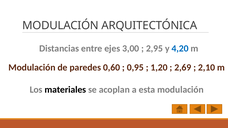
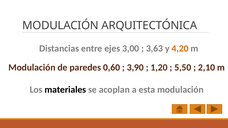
2,95: 2,95 -> 3,63 (154, 49)
4,20 colour: blue -> orange (180, 49)
0,95: 0,95 -> 3,90 (135, 68)
2,69: 2,69 -> 5,50 (183, 68)
